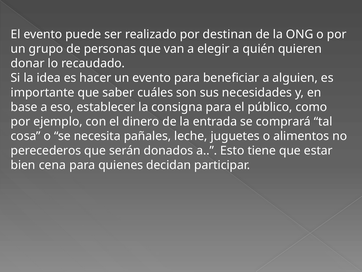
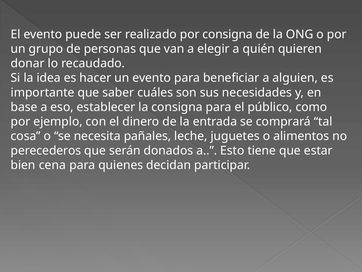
por destinan: destinan -> consigna (228, 34)
